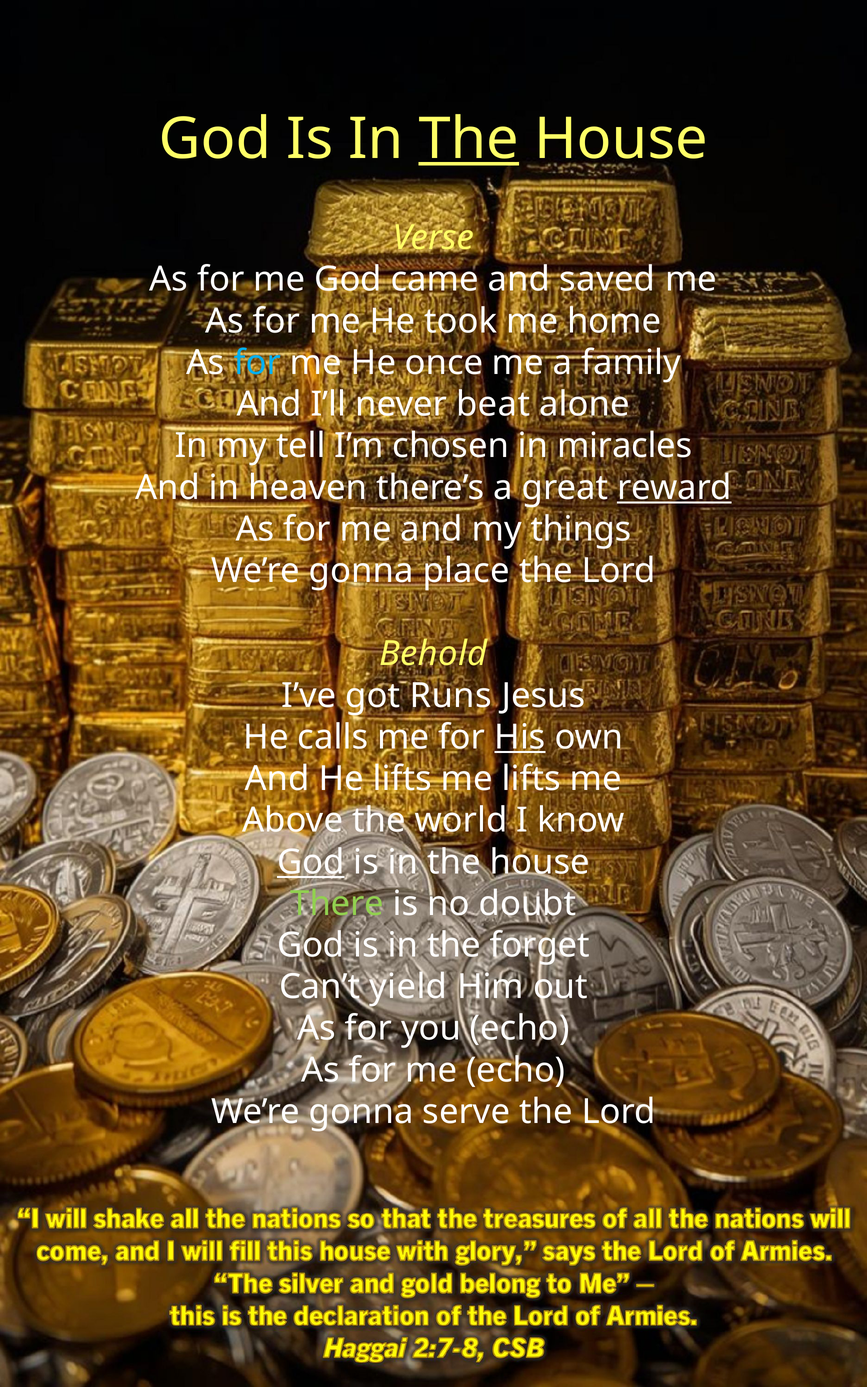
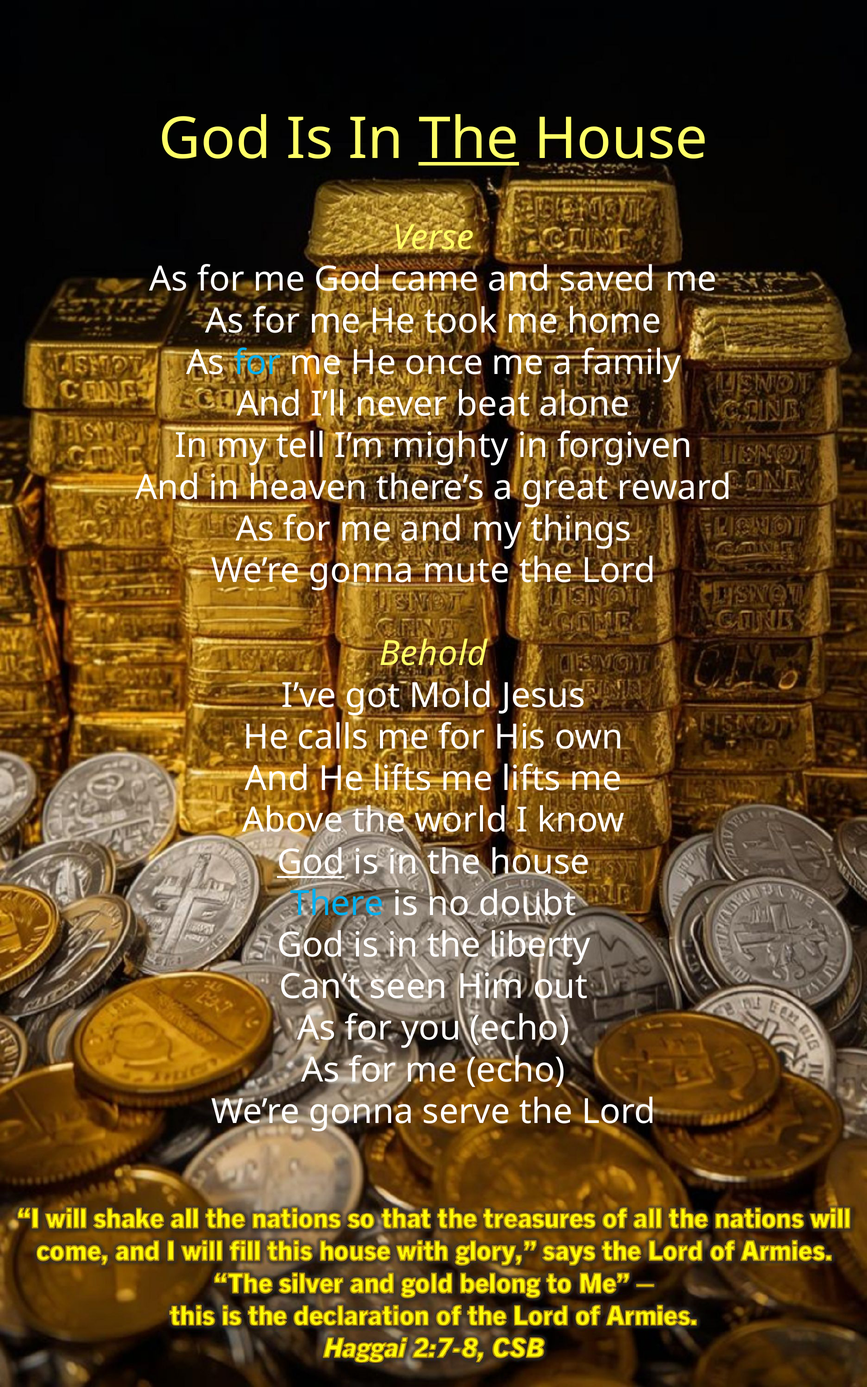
chosen: chosen -> mighty (451, 446)
miracles: miracles -> forgiven (625, 446)
reward underline: present -> none (675, 488)
place: place -> mute (466, 571)
Runs: Runs -> Mold (451, 696)
His underline: present -> none (520, 737)
There colour: light green -> light blue (337, 904)
forget: forget -> liberty (540, 945)
yield: yield -> seen (408, 987)
